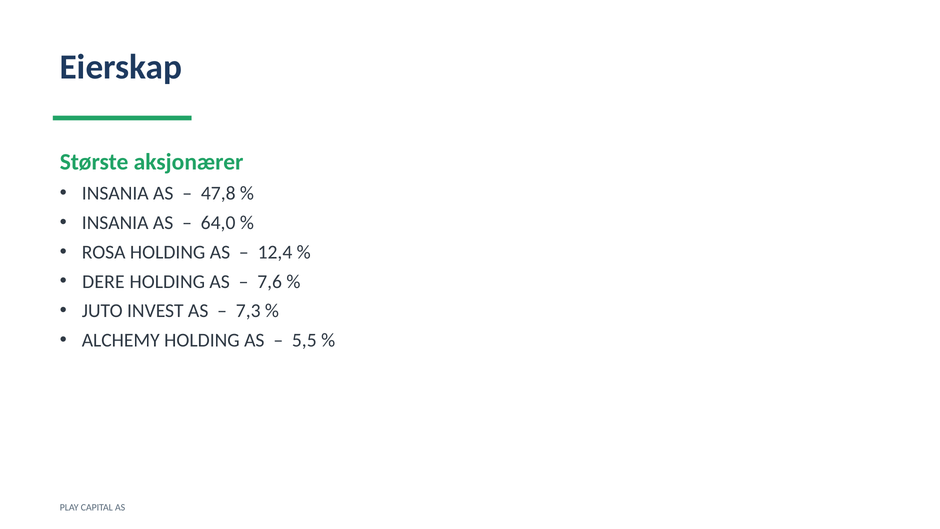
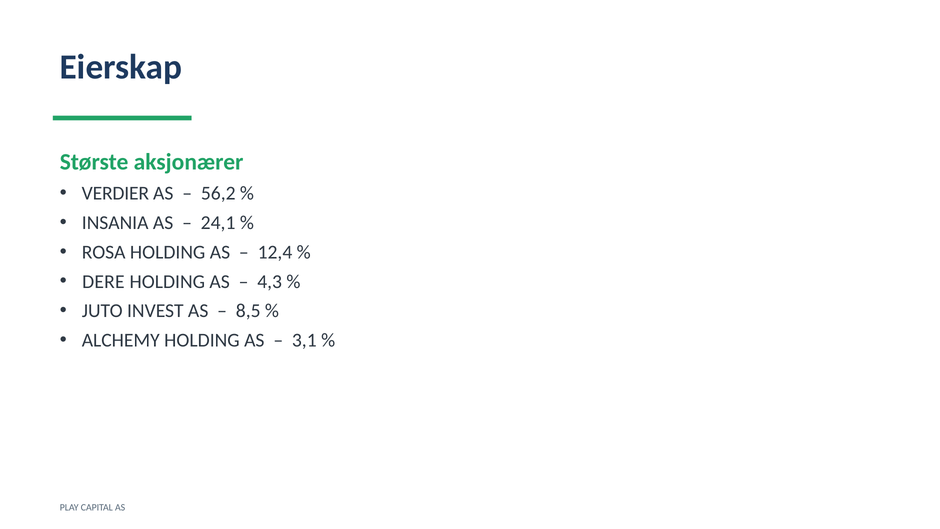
INSANIA: INSANIA -> VERDIER (115, 193)
47,8: 47,8 -> 56,2 (218, 193)
64,0: 64,0 -> 24,1 (218, 223)
7,6: 7,6 -> 4,3 (270, 281)
7,3: 7,3 -> 8,5 (248, 311)
5,5: 5,5 -> 3,1 (304, 340)
